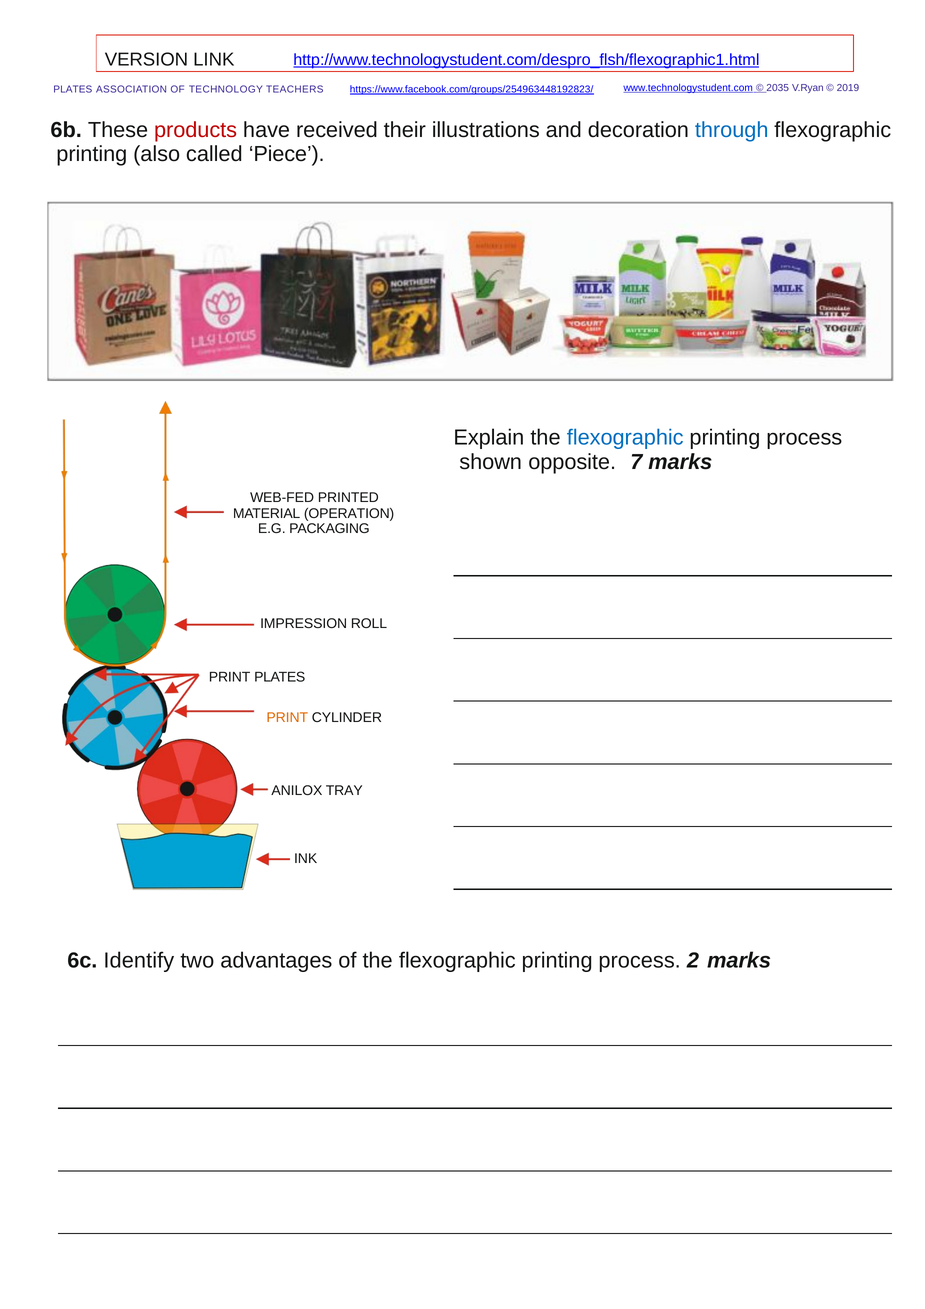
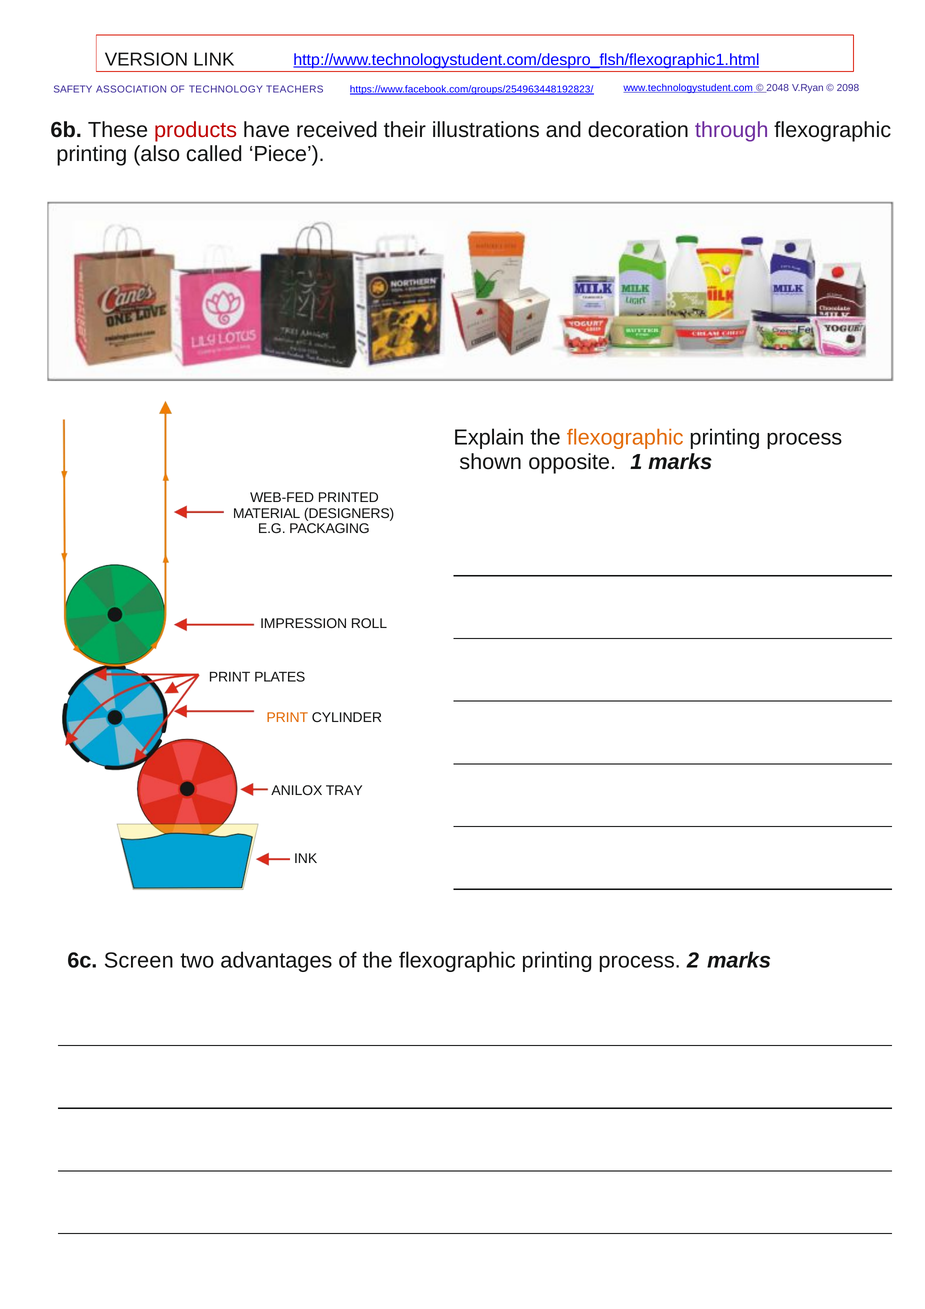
PLATES: PLATES -> SAFETY (73, 89)
2035: 2035 -> 2048 (778, 88)
2019: 2019 -> 2098 (848, 88)
through colour: blue -> purple (732, 130)
ﬂexographic colour: blue -> orange (625, 438)
7: 7 -> 1 (636, 462)
OPERATION: OPERATION -> DESIGNERS (349, 513)
Identify: Identify -> Screen (139, 961)
